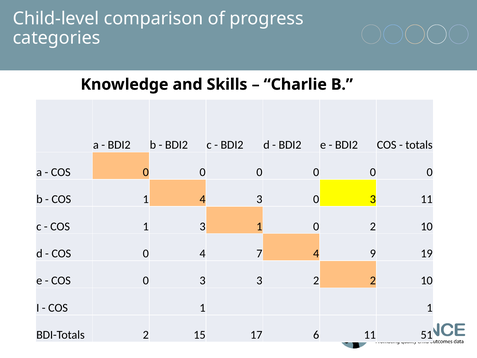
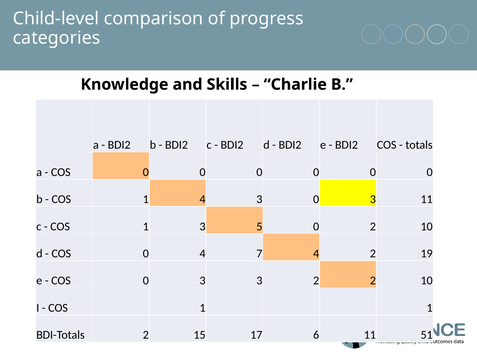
3 1: 1 -> 5 (259, 226)
4 9: 9 -> 2 (373, 253)
